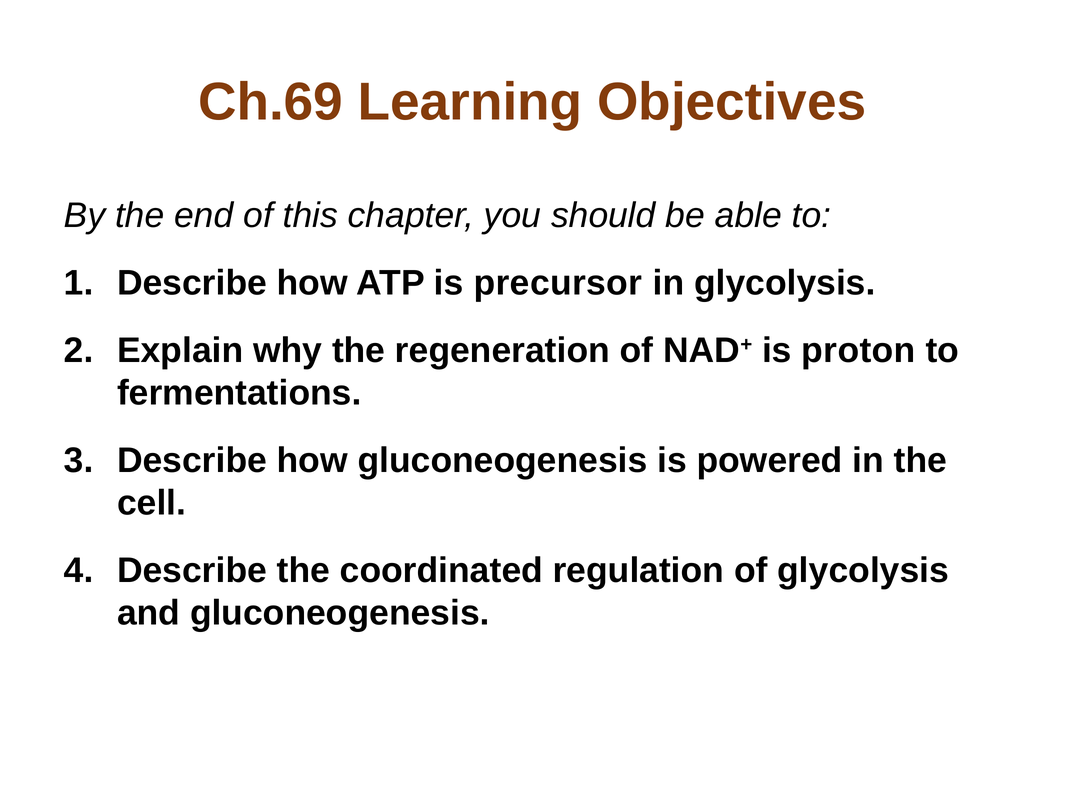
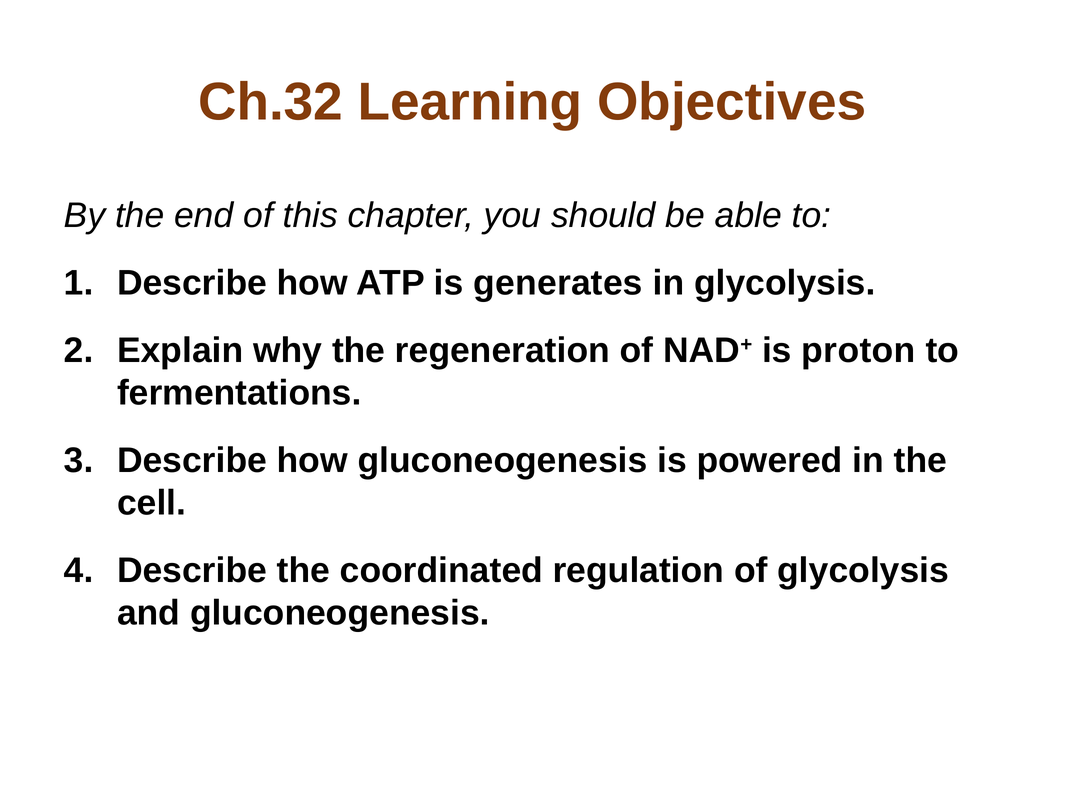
Ch.69: Ch.69 -> Ch.32 (271, 102)
precursor: precursor -> generates (558, 283)
